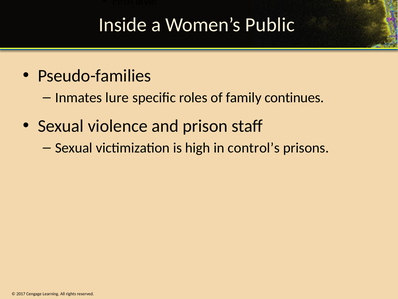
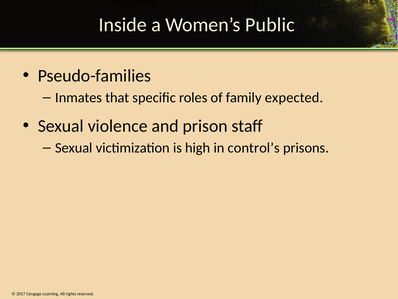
lure: lure -> that (117, 98)
continues: continues -> expected (294, 98)
